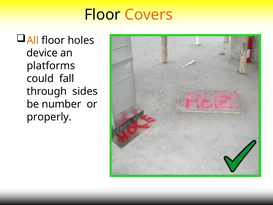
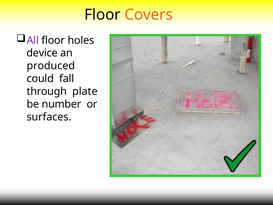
All colour: orange -> purple (33, 40)
platforms: platforms -> produced (51, 66)
sides: sides -> plate (85, 91)
properly: properly -> surfaces (49, 117)
